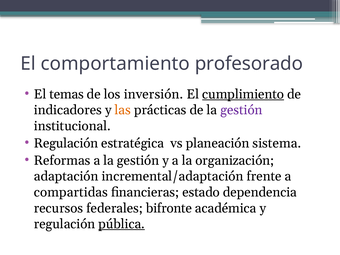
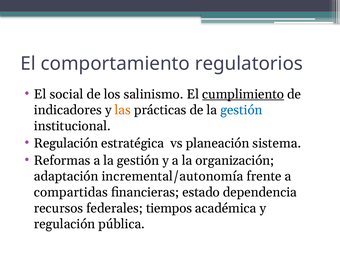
profesorado: profesorado -> regulatorios (249, 64)
temas: temas -> social (66, 94)
inversión: inversión -> salinismo (154, 94)
gestión colour: purple -> blue (241, 110)
incremental/adaptación: incremental/adaptación -> incremental/autonomía (172, 176)
bifronte: bifronte -> tiempos (169, 208)
pública underline: present -> none (122, 224)
